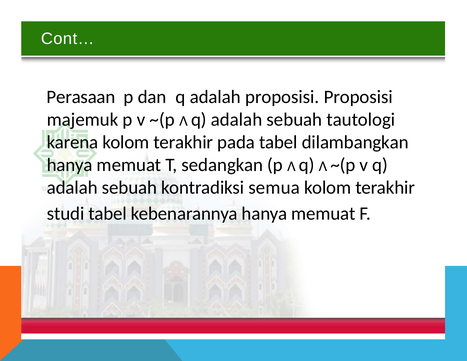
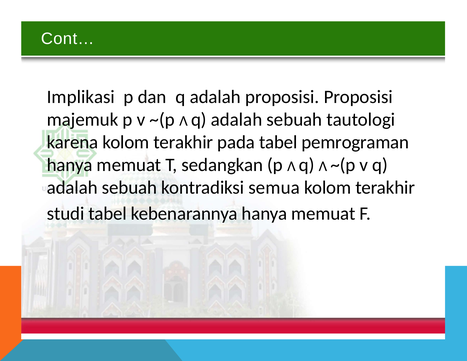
Perasaan: Perasaan -> Implikasi (81, 97)
dilambangkan: dilambangkan -> pemrograman (355, 142)
